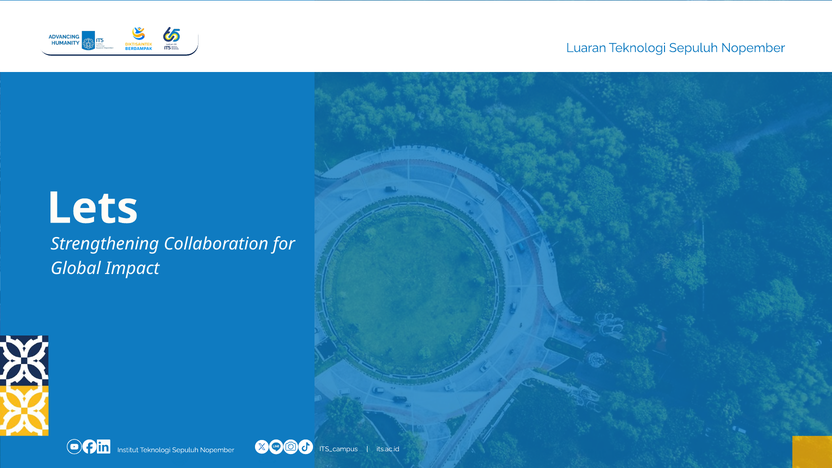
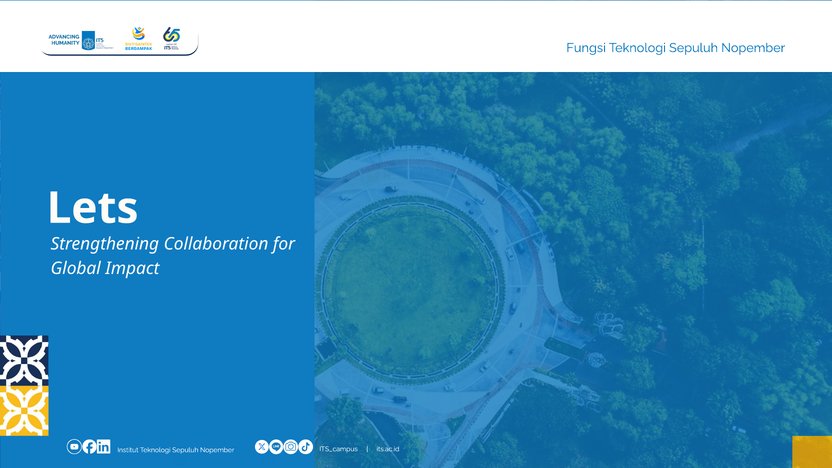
Luaran: Luaran -> Fungsi (586, 48)
